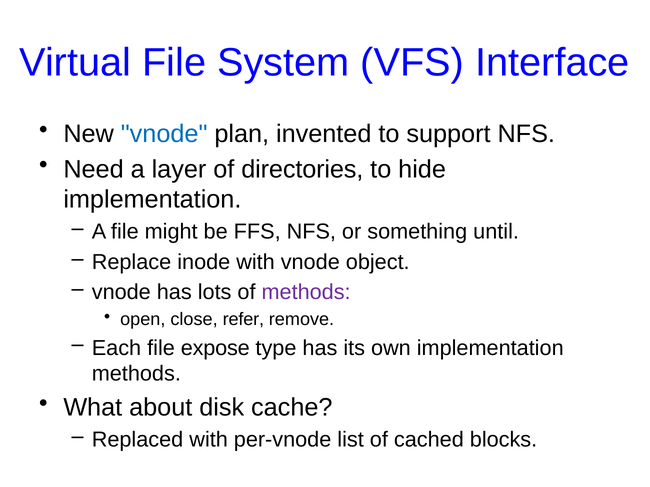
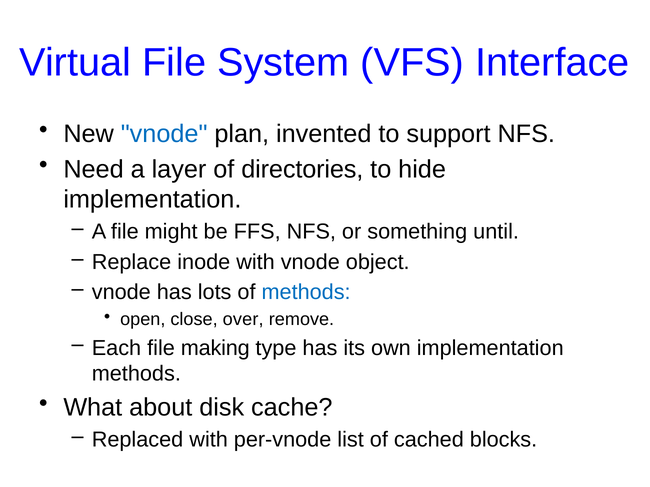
methods colour: purple -> blue (306, 293)
refer: refer -> over (243, 320)
expose: expose -> making (215, 348)
